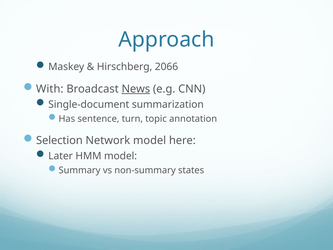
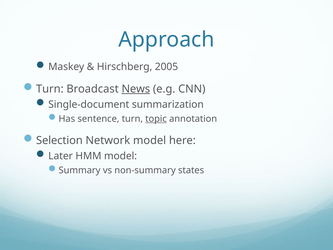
2066: 2066 -> 2005 (166, 67)
With: With -> Turn (50, 89)
topic underline: none -> present (156, 119)
